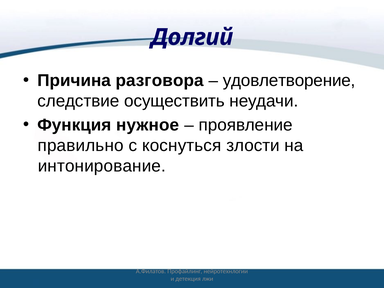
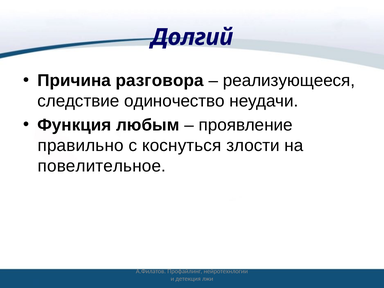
удовлетворение: удовлетворение -> реализующееся (289, 81)
осуществить: осуществить -> одиночество (174, 101)
нужное: нужное -> любым (148, 125)
интонирование: интонирование -> повелительное (102, 166)
